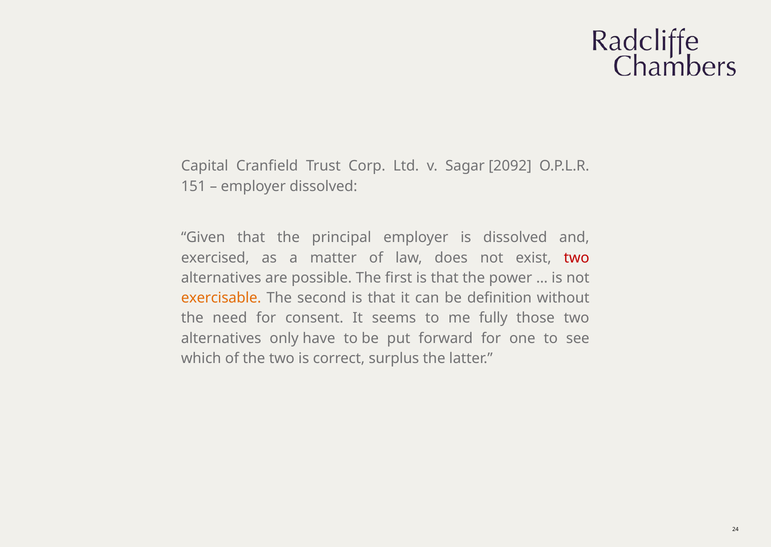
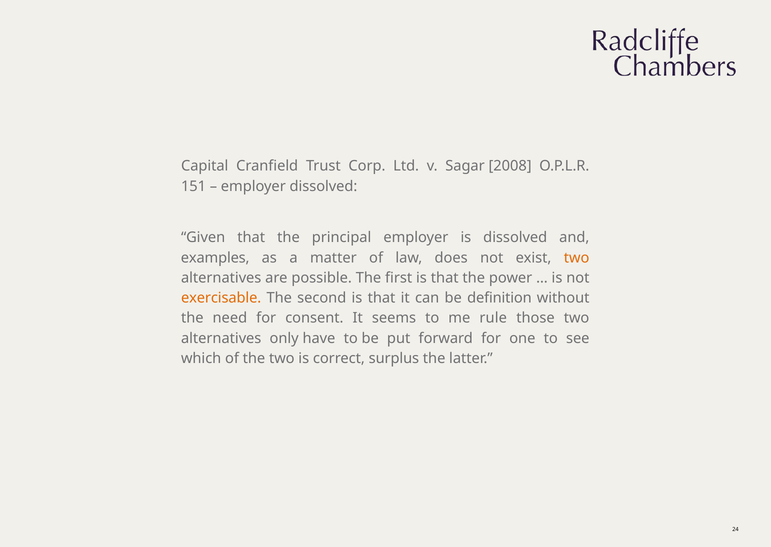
2092: 2092 -> 2008 (510, 166)
exercised: exercised -> examples (215, 258)
two colour: red -> orange (577, 258)
fully: fully -> rule (493, 318)
